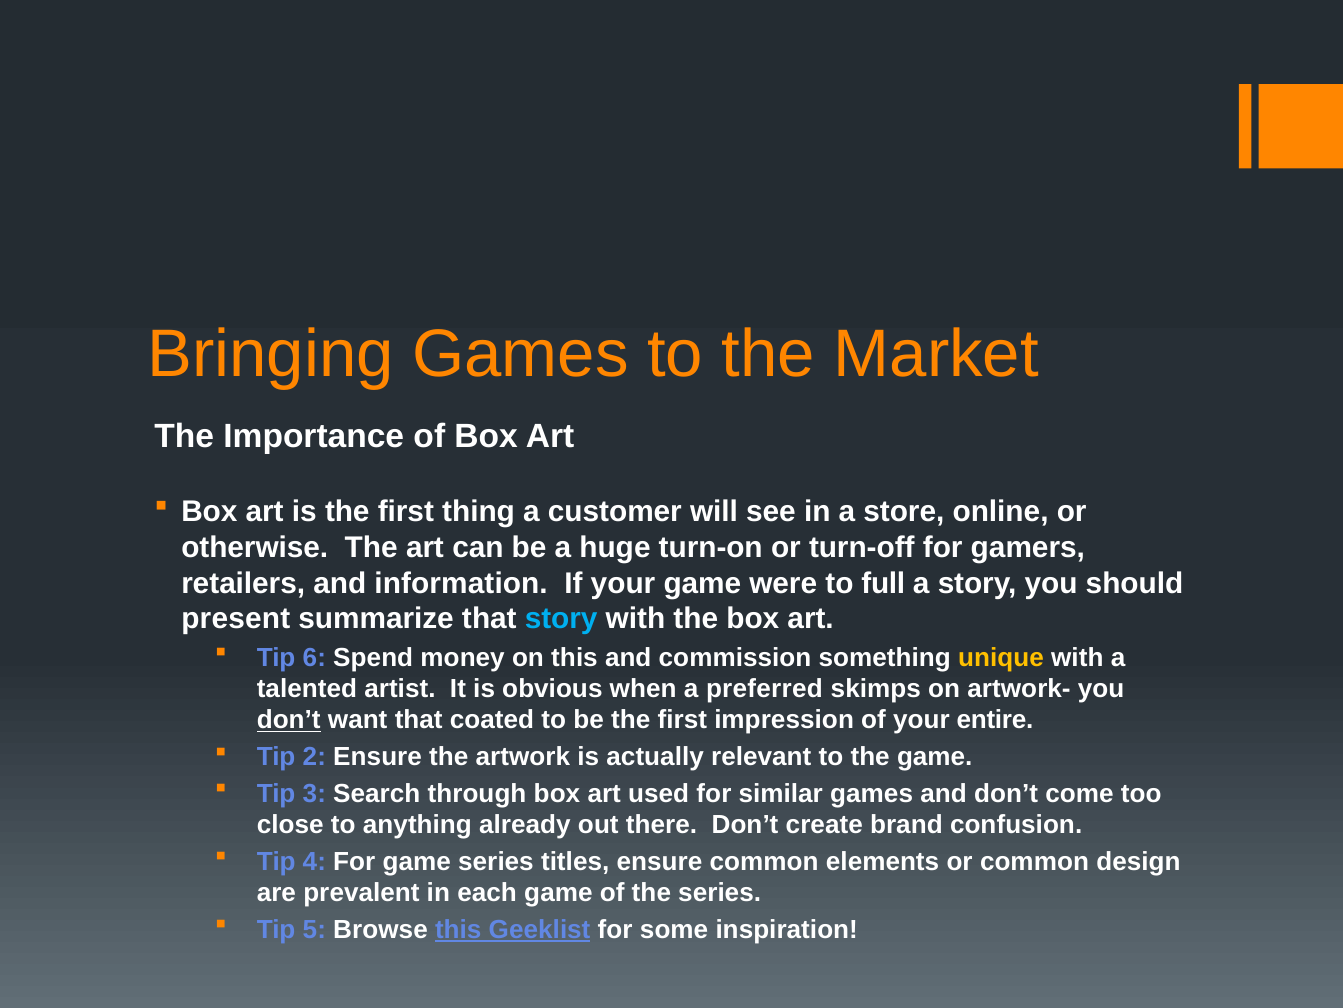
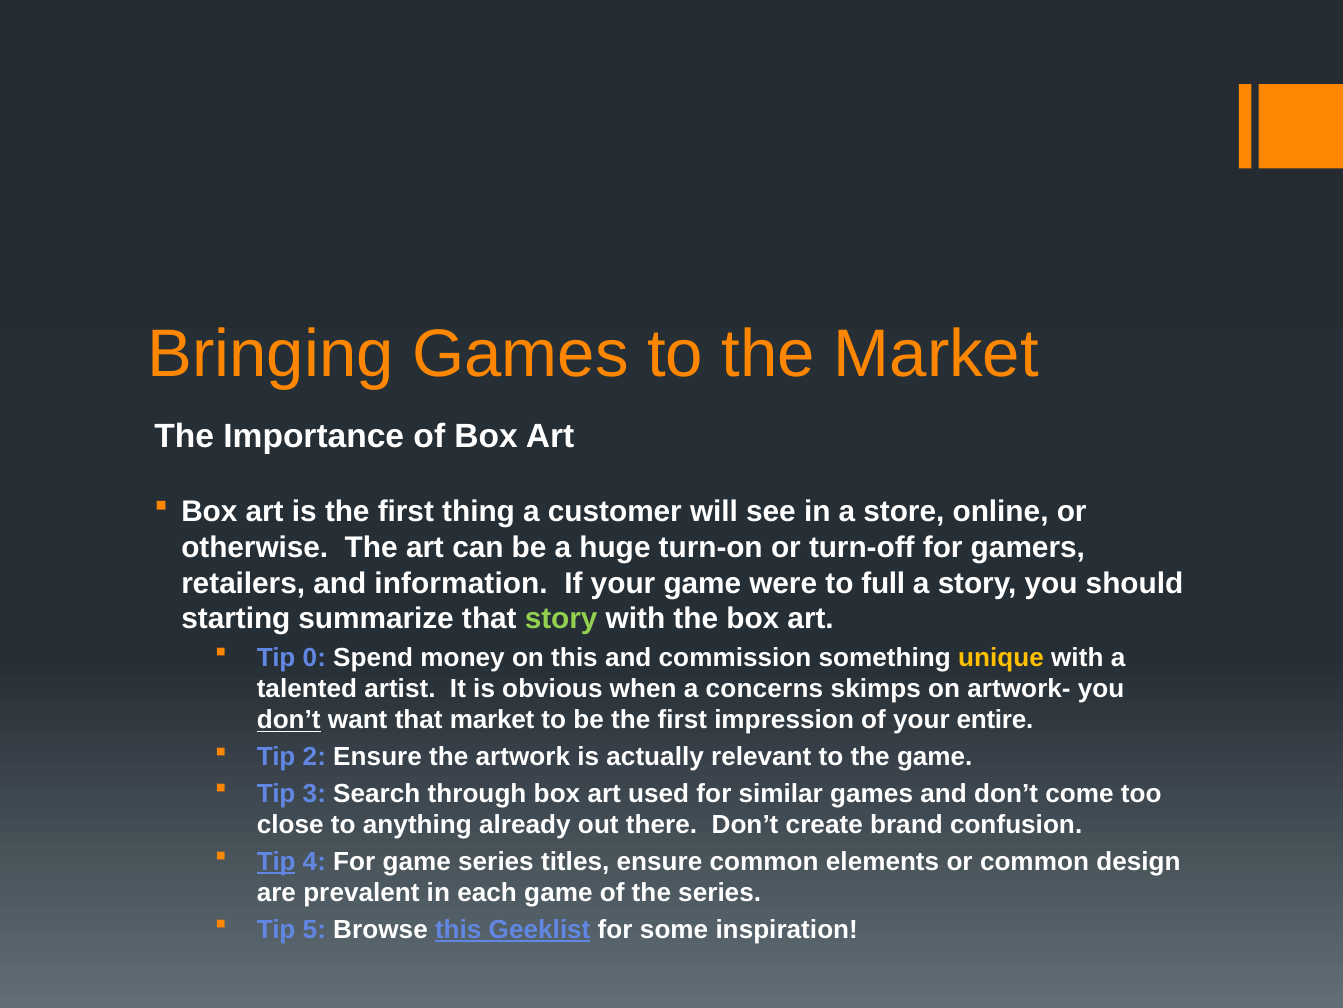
present: present -> starting (236, 619)
story colour: light blue -> light green (561, 619)
6: 6 -> 0 (314, 657)
preferred: preferred -> concerns (764, 688)
that coated: coated -> market (492, 720)
Tip underline: none -> present (276, 861)
